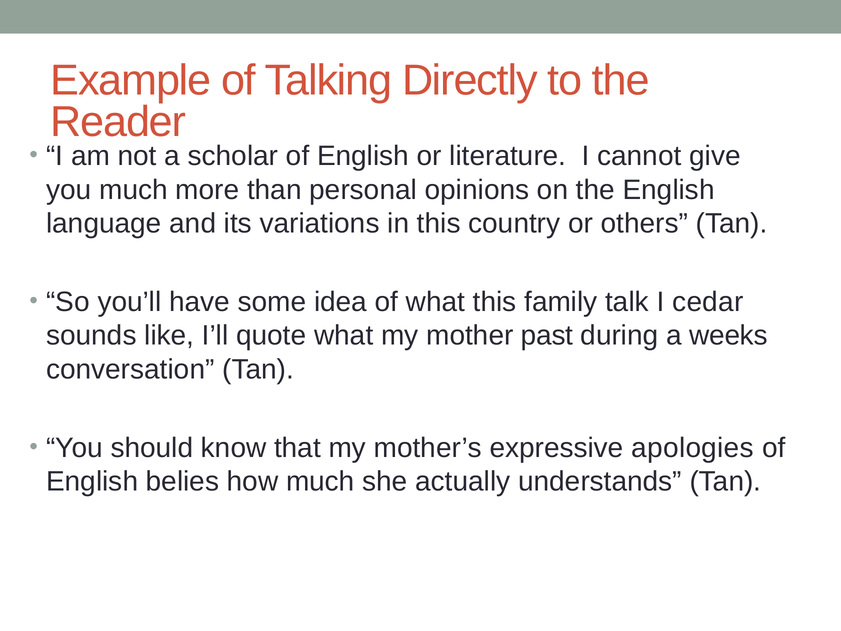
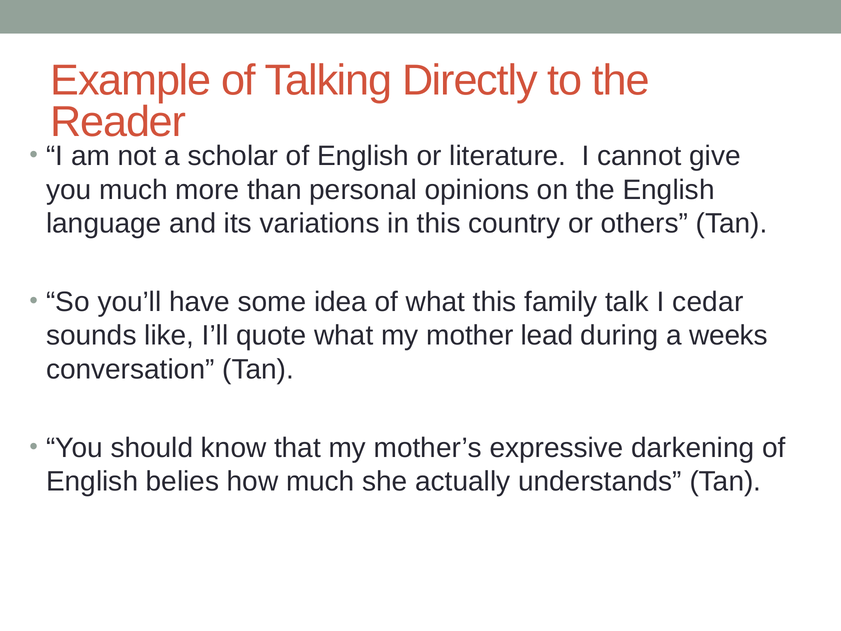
past: past -> lead (547, 336)
apologies: apologies -> darkening (693, 448)
